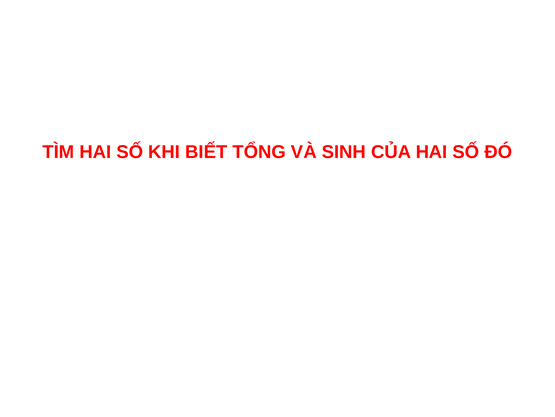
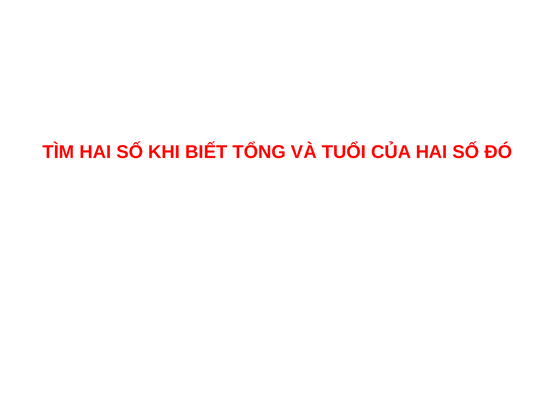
SINH: SINH -> TUỔI (344, 152)
